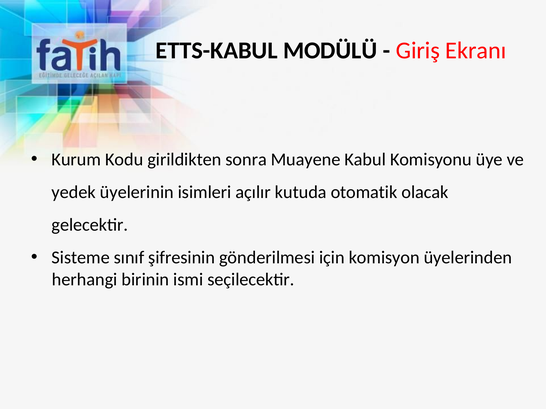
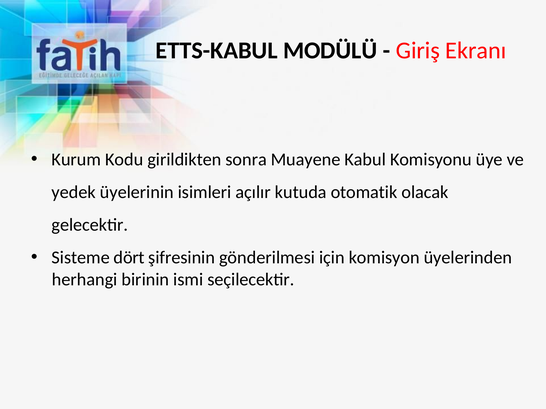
sınıf: sınıf -> dört (129, 258)
